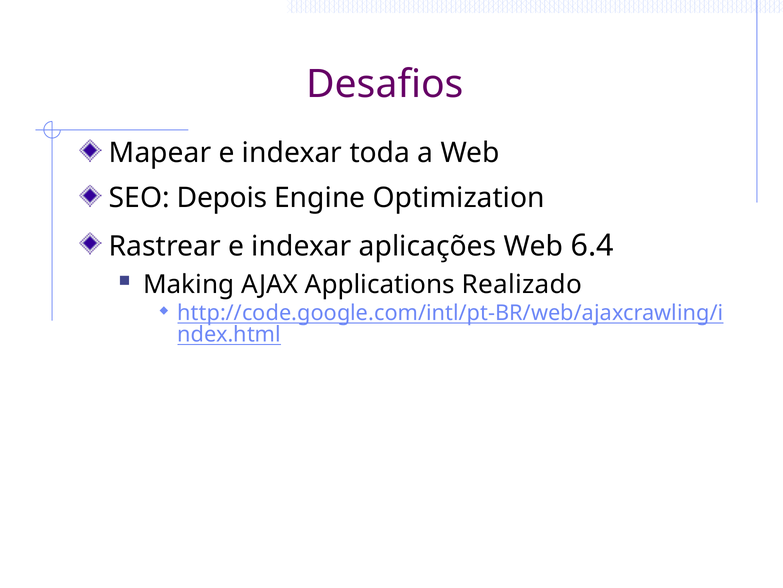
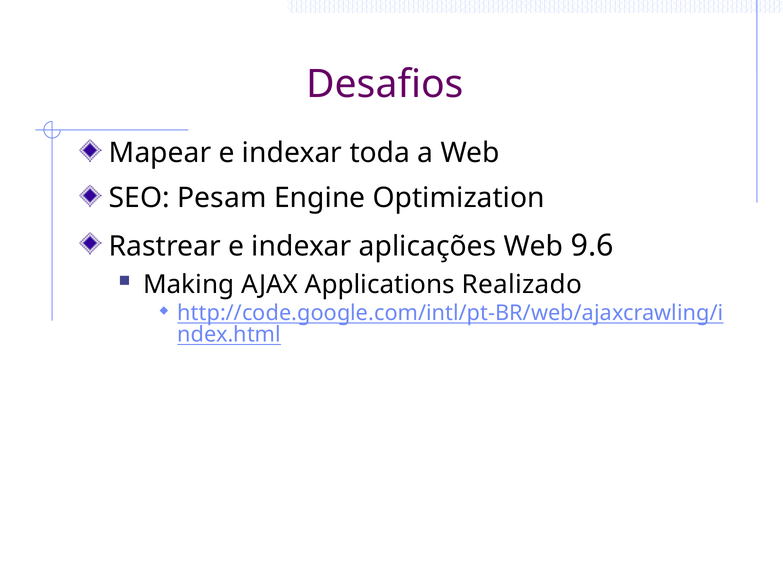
Depois: Depois -> Pesam (222, 198)
6.4: 6.4 -> 9.6 (592, 245)
